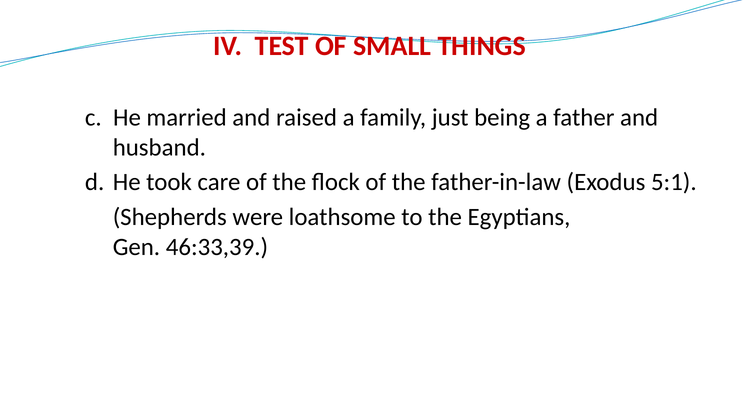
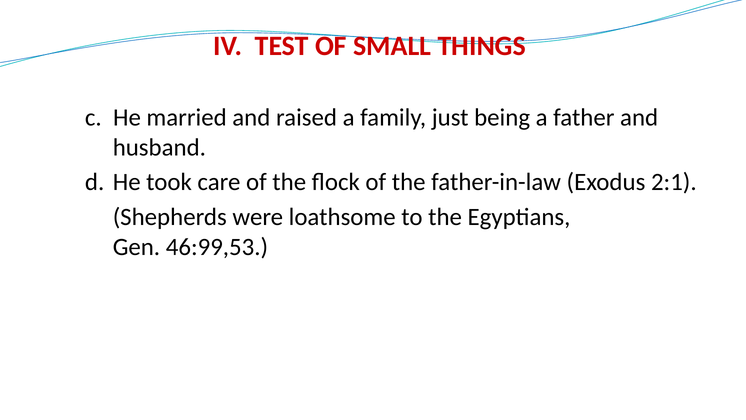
5:1: 5:1 -> 2:1 (674, 182)
46:33,39: 46:33,39 -> 46:99,53 (217, 247)
